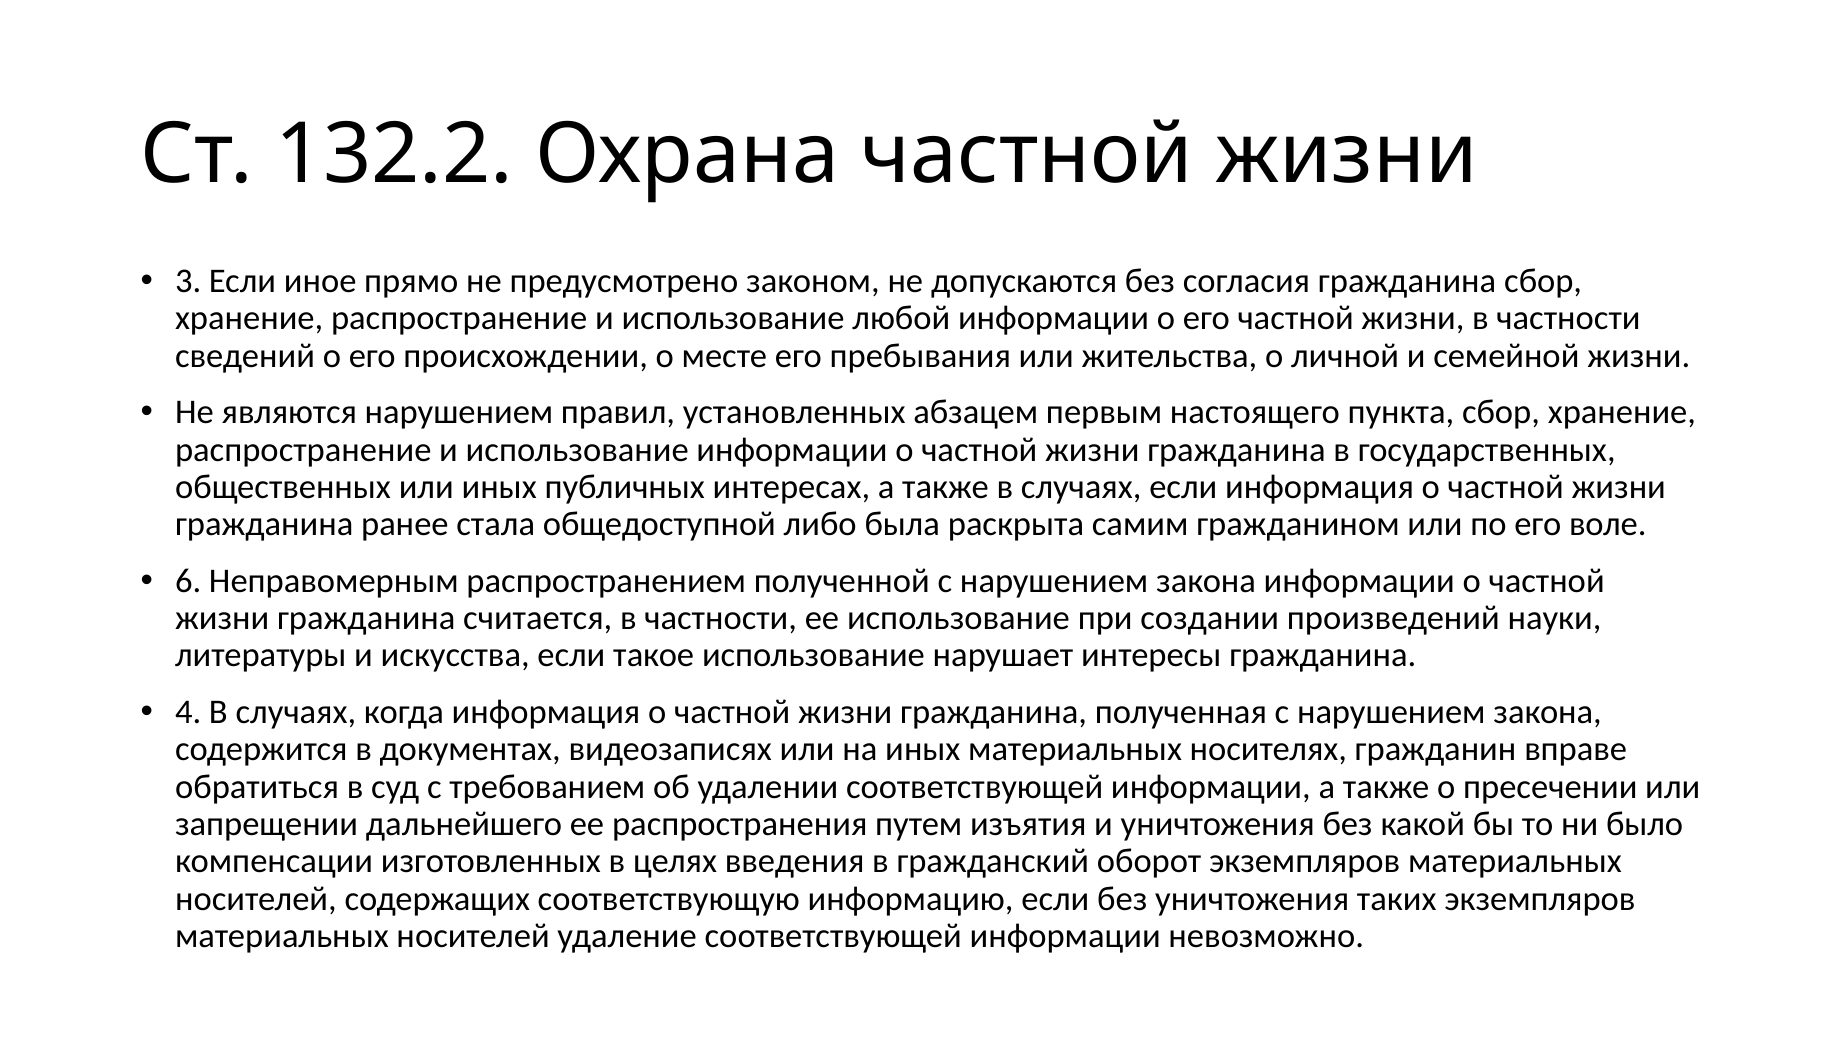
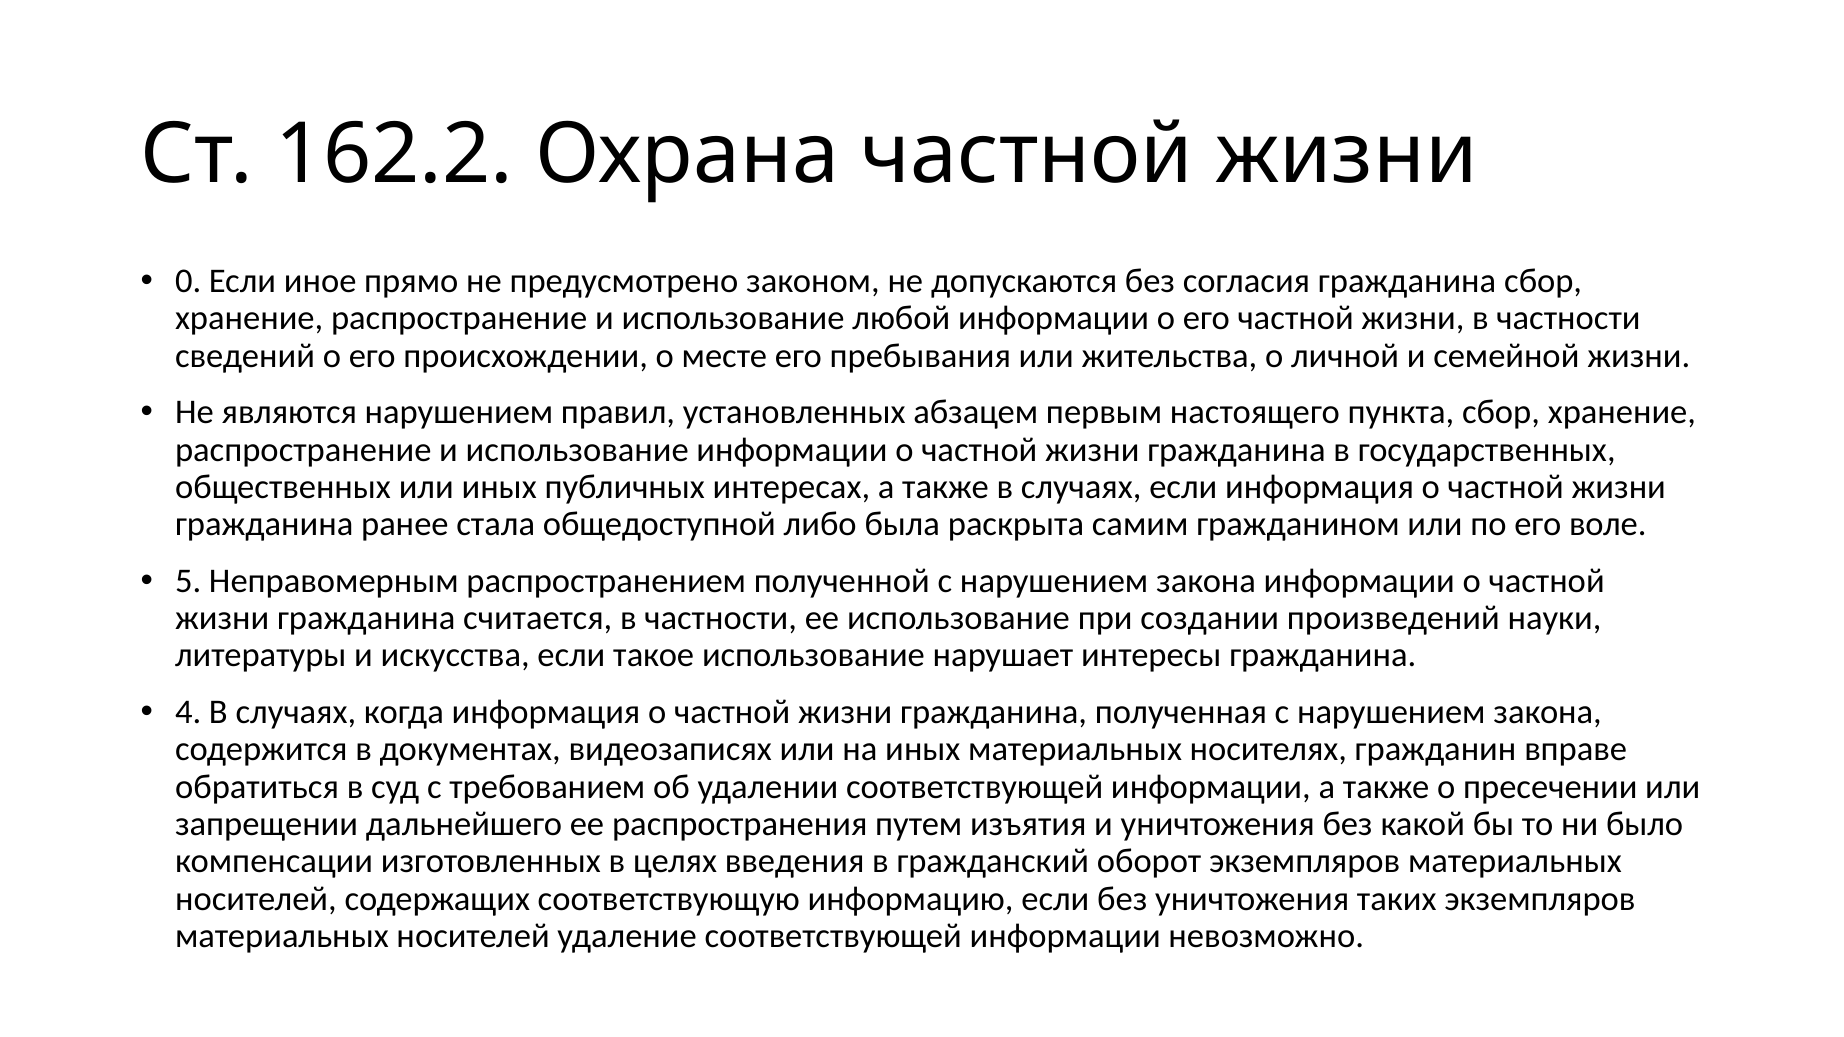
132.2: 132.2 -> 162.2 (394, 155)
3: 3 -> 0 (188, 281)
6: 6 -> 5 (188, 581)
